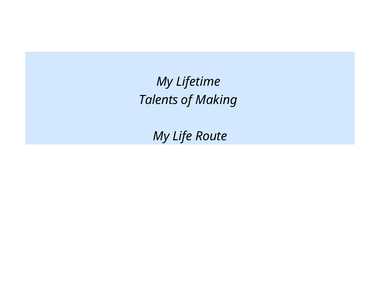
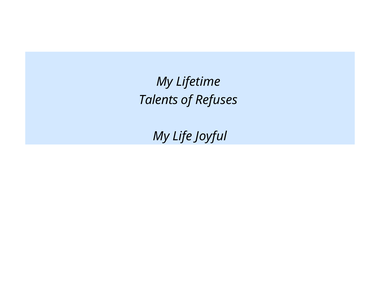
Making: Making -> Refuses (216, 100)
Route: Route -> Joyful (211, 136)
